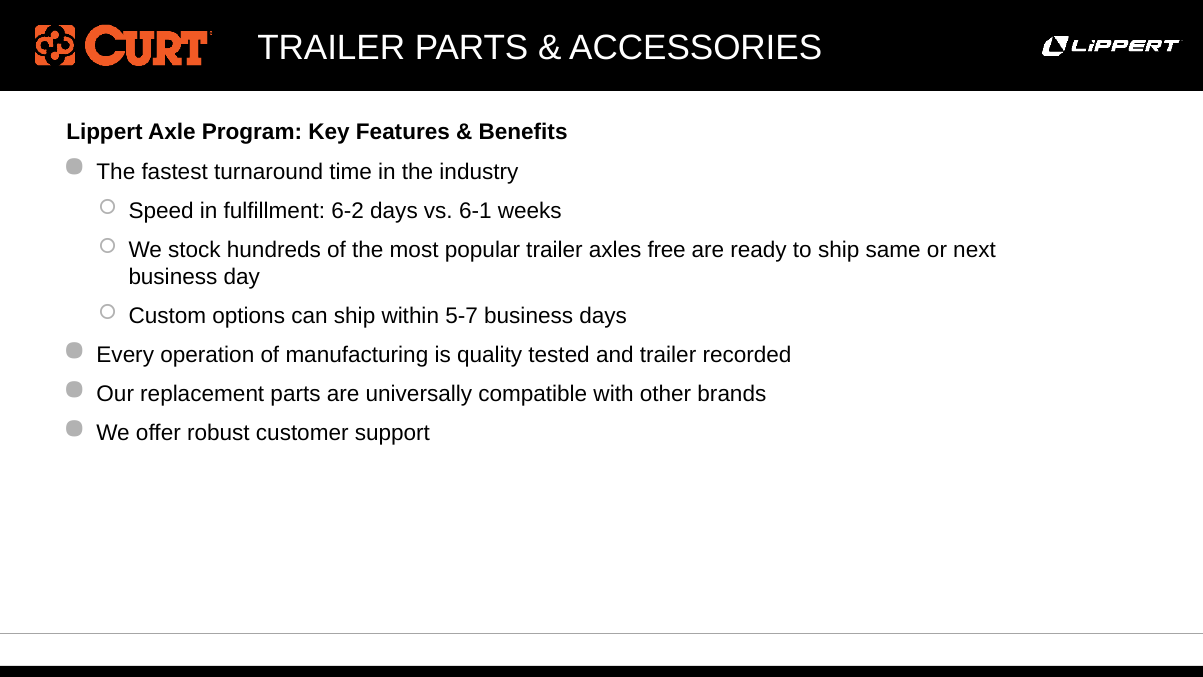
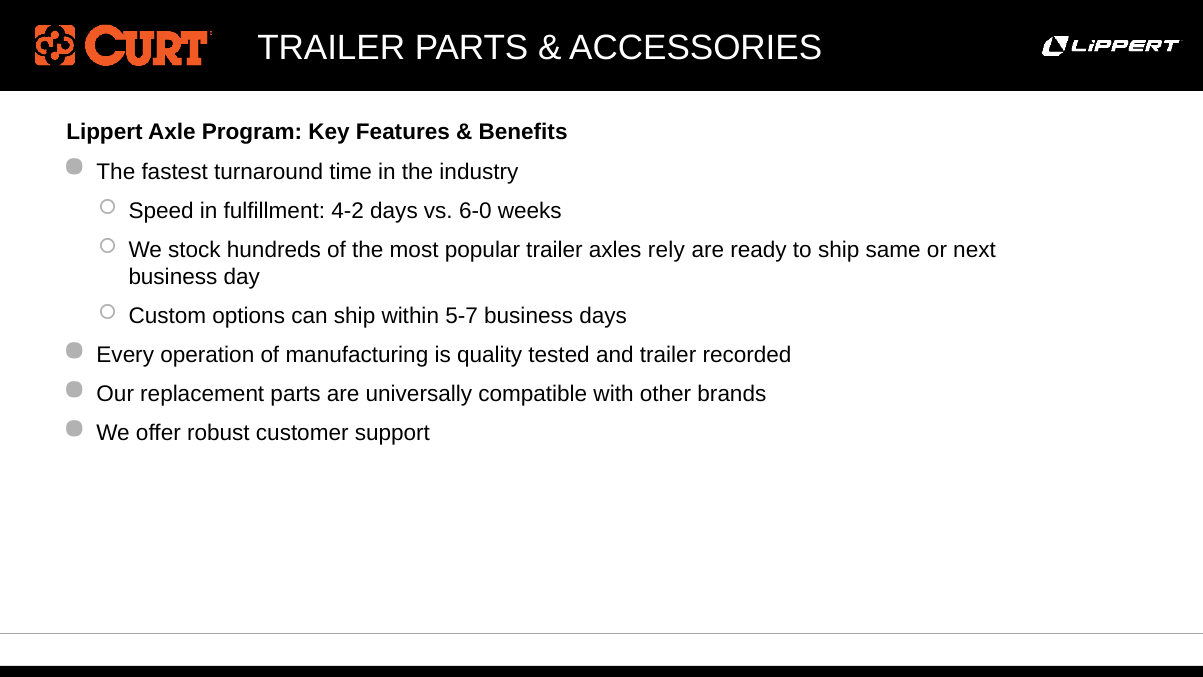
6-2: 6-2 -> 4-2 (348, 211)
6-1: 6-1 -> 6-0 (475, 211)
free: free -> rely (666, 250)
